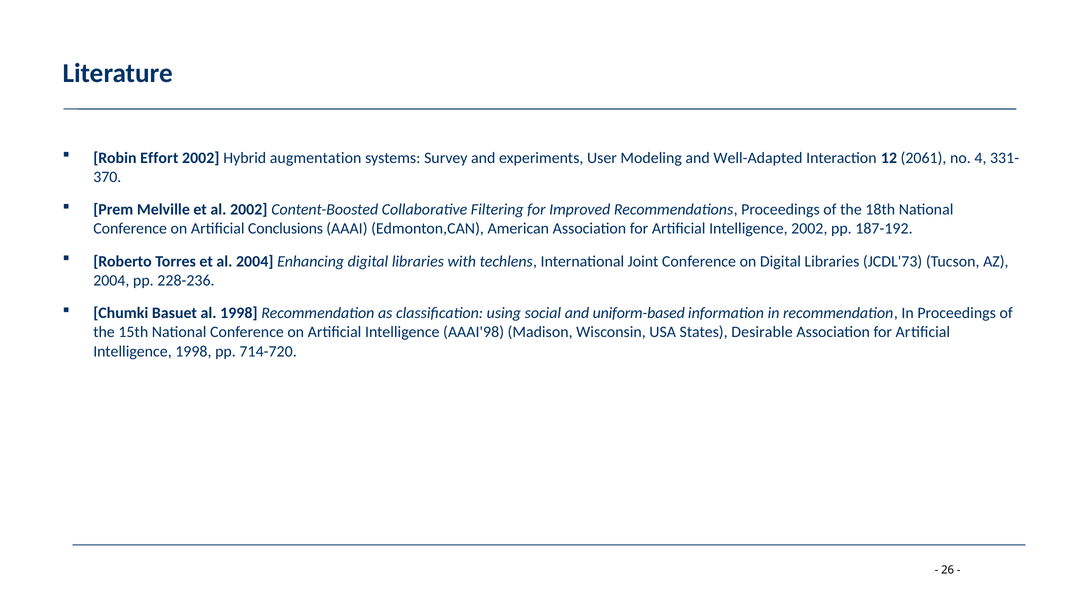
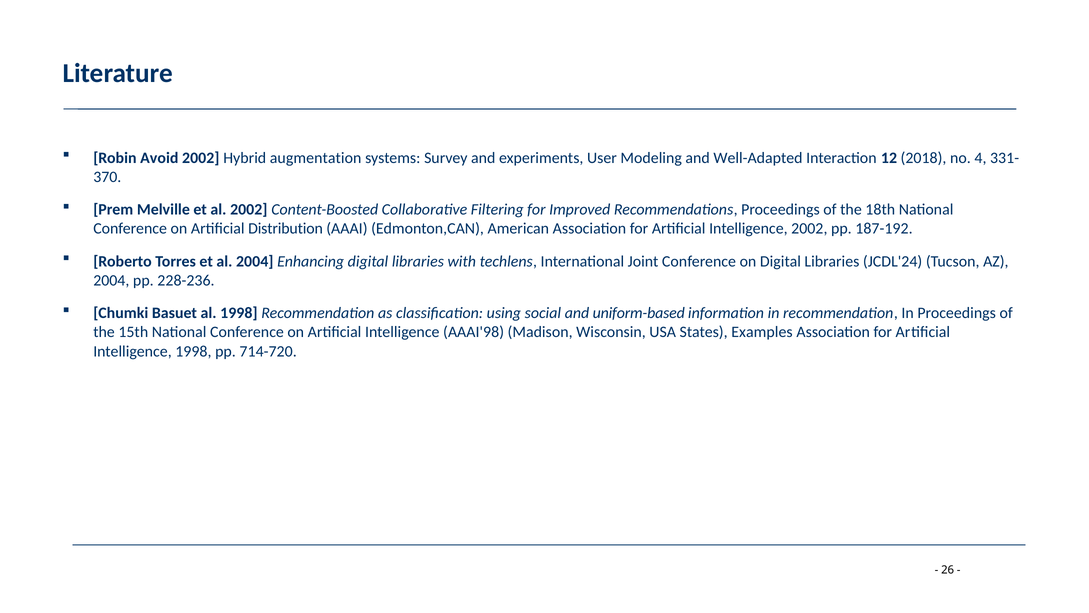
Effort: Effort -> Avoid (159, 158)
2061: 2061 -> 2018 (924, 158)
Conclusions: Conclusions -> Distribution (285, 228)
JCDL'73: JCDL'73 -> JCDL'24 (893, 261)
Desirable: Desirable -> Examples (762, 332)
